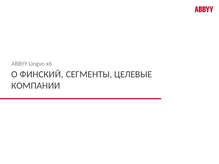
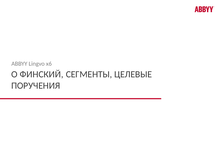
КОМПАНИИ: КОМПАНИИ -> ПОРУЧЕНИЯ (36, 86)
